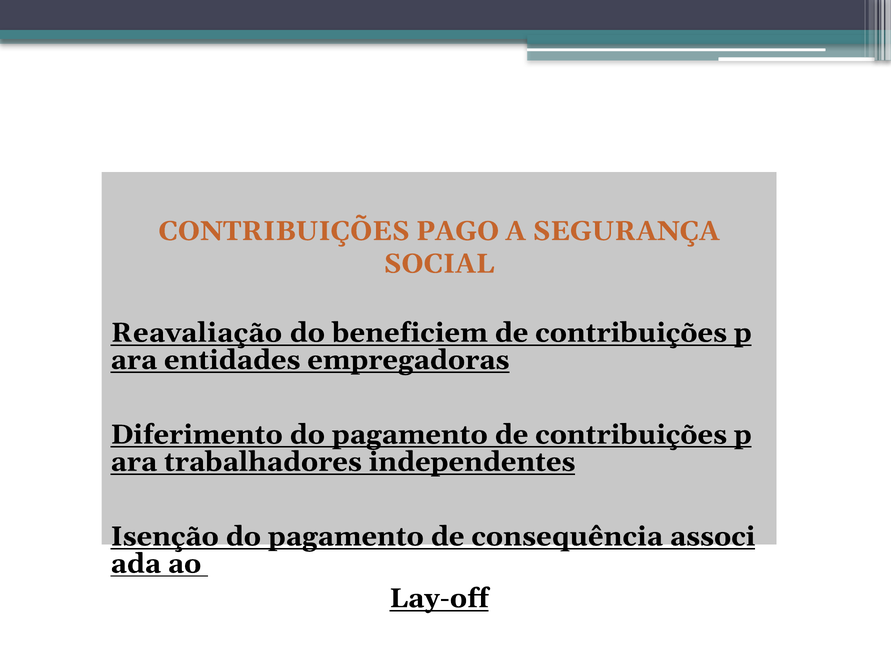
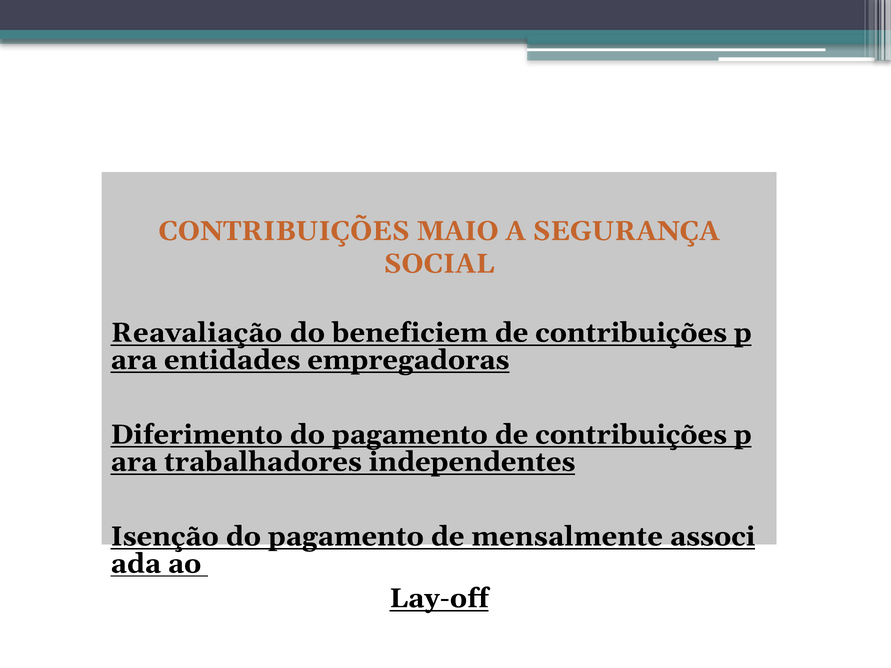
PAGO: PAGO -> MAIO (458, 231)
consequência: consequência -> mensalmente (567, 537)
